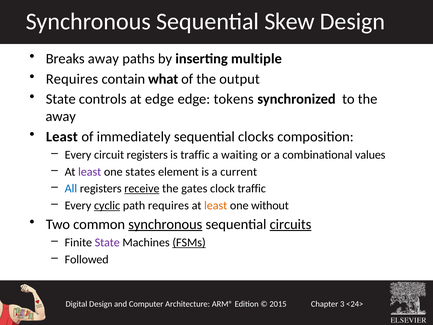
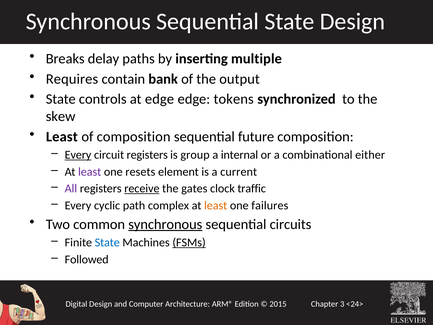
Sequential Skew: Skew -> State (290, 22)
Breaks away: away -> delay (103, 59)
what: what -> bank (163, 79)
away: away -> skew (61, 116)
of immediately: immediately -> composition (134, 137)
clocks: clocks -> future (256, 137)
Every underline: none -> present (78, 155)
is traffic: traffic -> group (195, 155)
waiting: waiting -> internal (240, 155)
values: values -> either (370, 155)
states: states -> resets (140, 172)
All colour: blue -> purple (71, 188)
cyclic underline: present -> none (107, 205)
path requires: requires -> complex (168, 205)
without: without -> failures (270, 205)
circuits underline: present -> none (291, 224)
State colour: purple -> blue (107, 242)
